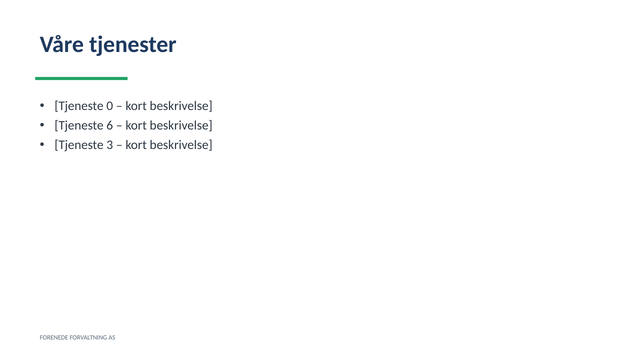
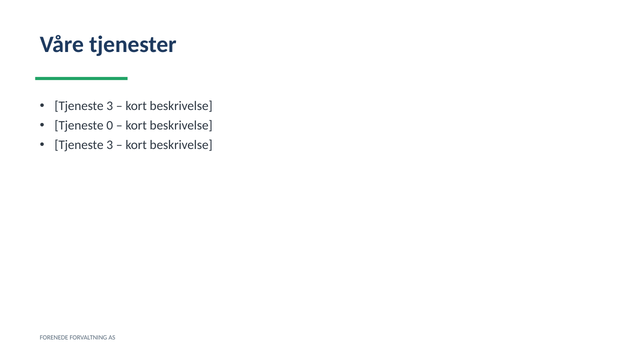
0: 0 -> 3 (110, 106)
6: 6 -> 0 (110, 126)
